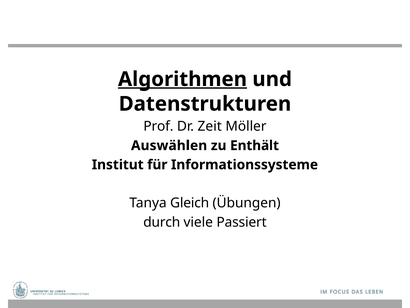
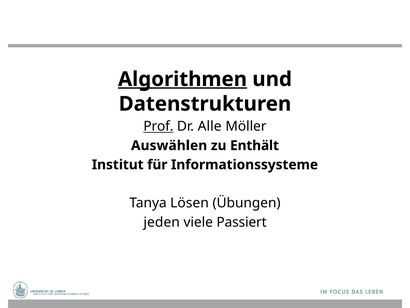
Prof underline: none -> present (158, 126)
Zeit: Zeit -> Alle (210, 126)
Gleich: Gleich -> Lösen (190, 203)
durch: durch -> jeden (162, 222)
